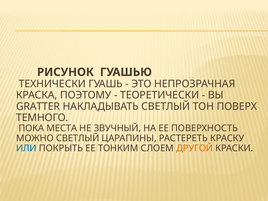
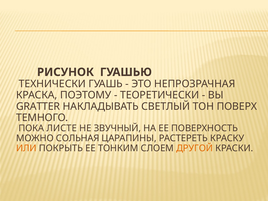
МЕСТА: МЕСТА -> ЛИСТЕ (62, 128)
МОЖНО СВЕТЛЫЙ: СВЕТЛЫЙ -> СОЛЬНАЯ (78, 138)
ИЛИ colour: blue -> orange (26, 148)
